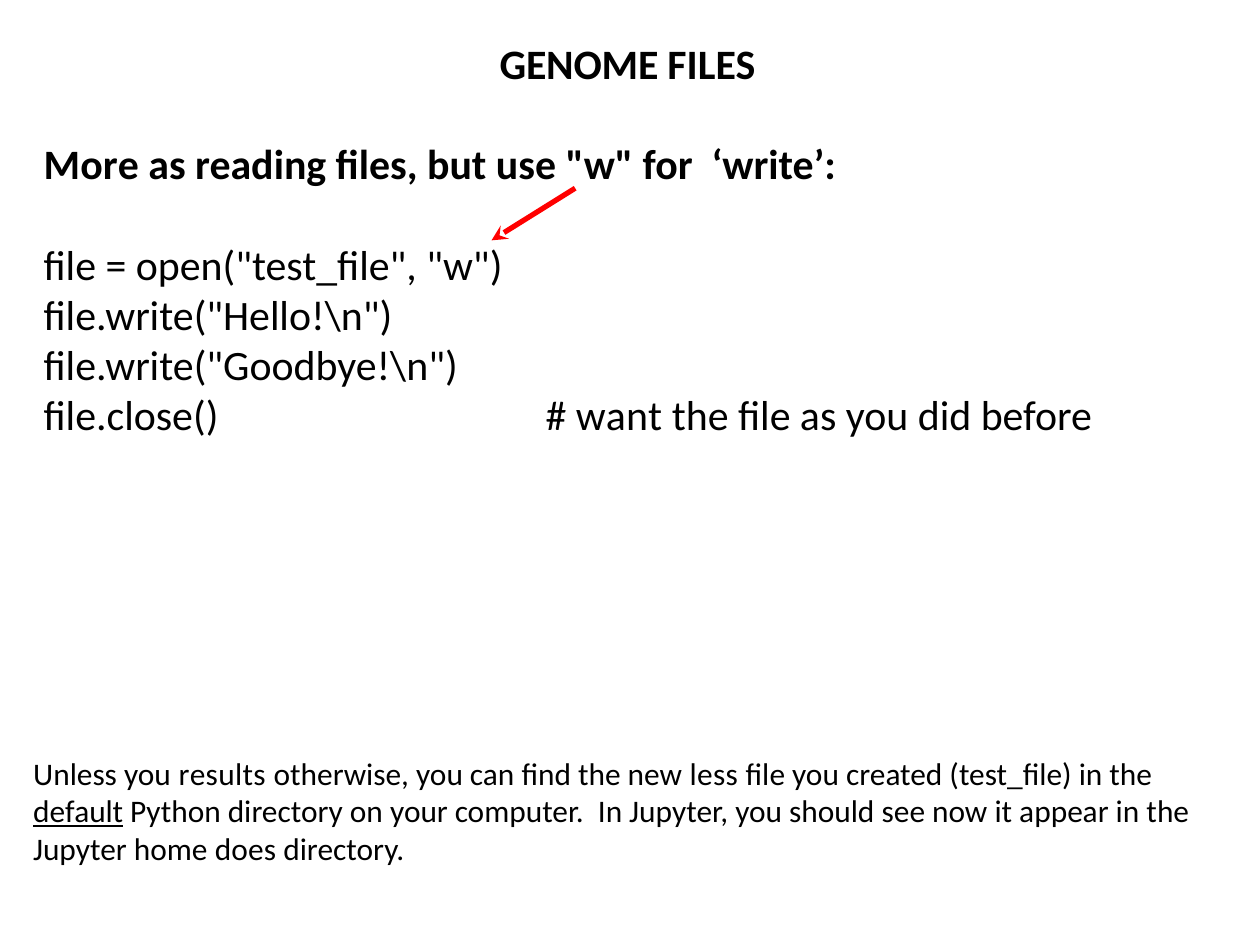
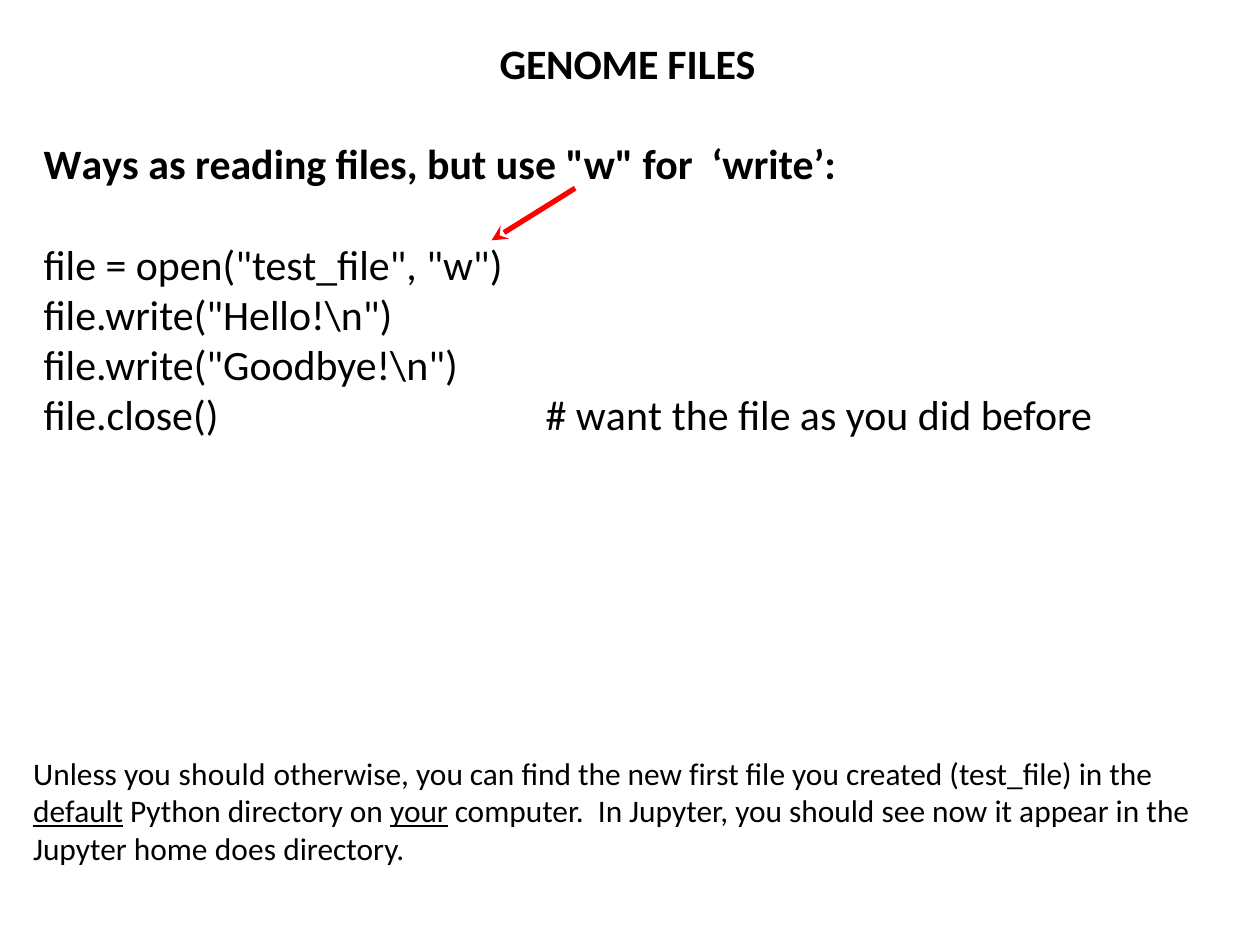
More: More -> Ways (91, 166)
Unless you results: results -> should (222, 775)
less: less -> first (714, 775)
your underline: none -> present (419, 813)
